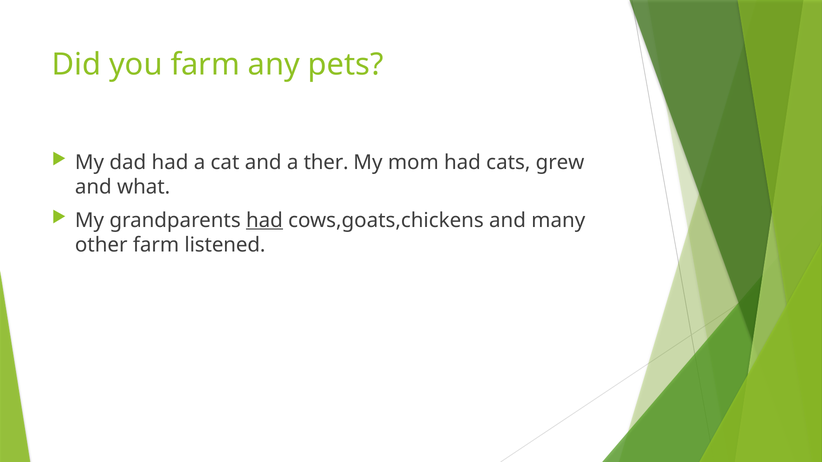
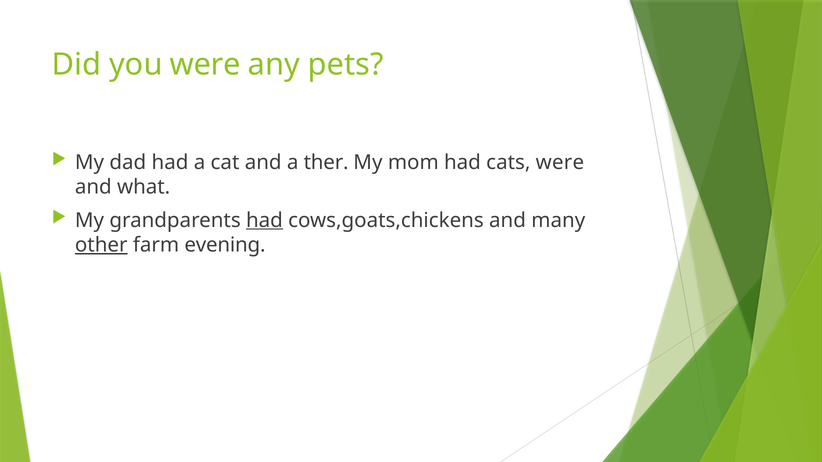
you farm: farm -> were (205, 65)
cats grew: grew -> were (560, 163)
other underline: none -> present (101, 245)
listened: listened -> evening (225, 245)
